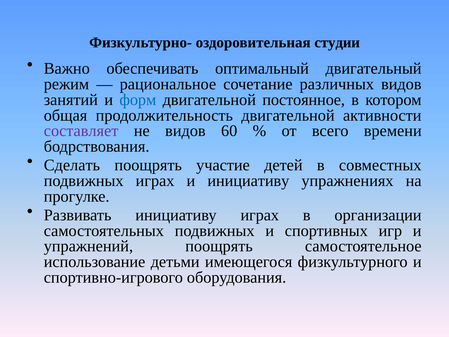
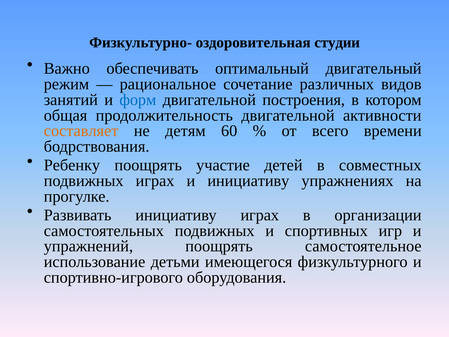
постоянное: постоянное -> построения (304, 100)
составляет colour: purple -> orange (81, 131)
не видов: видов -> детям (185, 131)
Сделать: Сделать -> Ребенку (72, 165)
